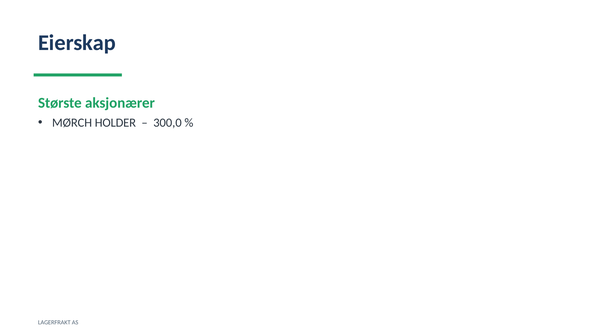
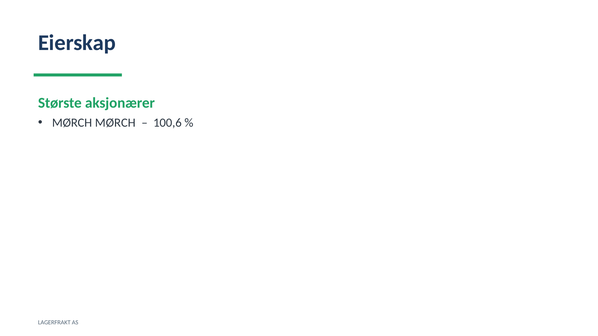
MØRCH HOLDER: HOLDER -> MØRCH (115, 123)
300,0: 300,0 -> 100,6 (167, 123)
